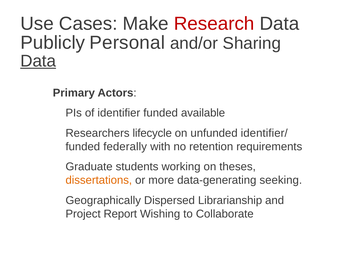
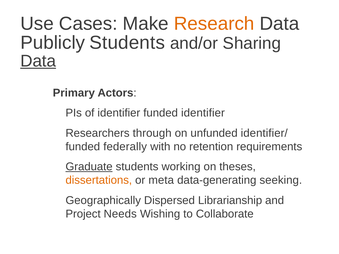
Research colour: red -> orange (214, 24)
Publicly Personal: Personal -> Students (127, 43)
funded available: available -> identifier (203, 113)
lifecycle: lifecycle -> through (152, 133)
Graduate underline: none -> present (89, 167)
more: more -> meta (161, 180)
Report: Report -> Needs (120, 214)
